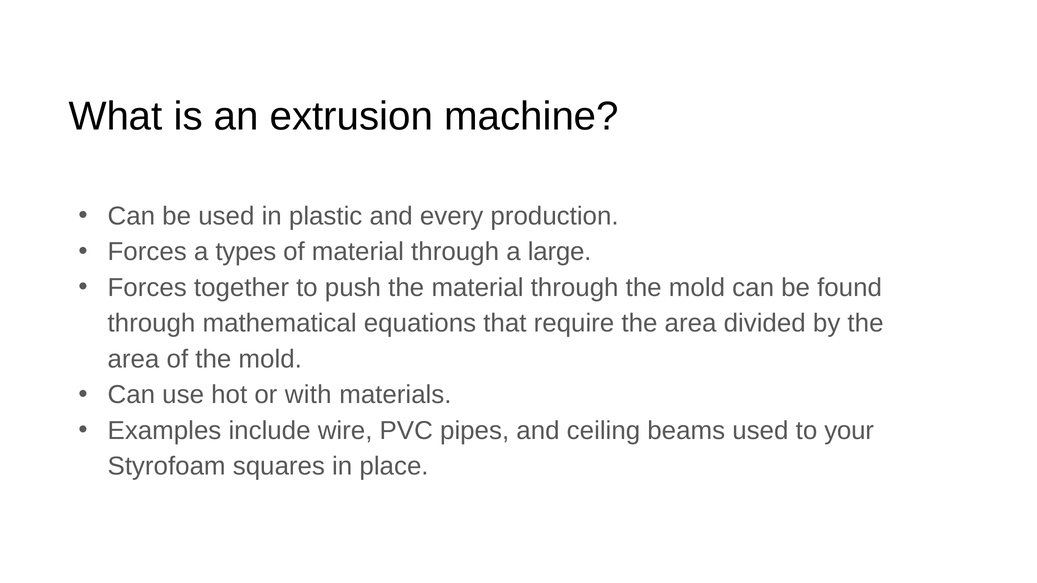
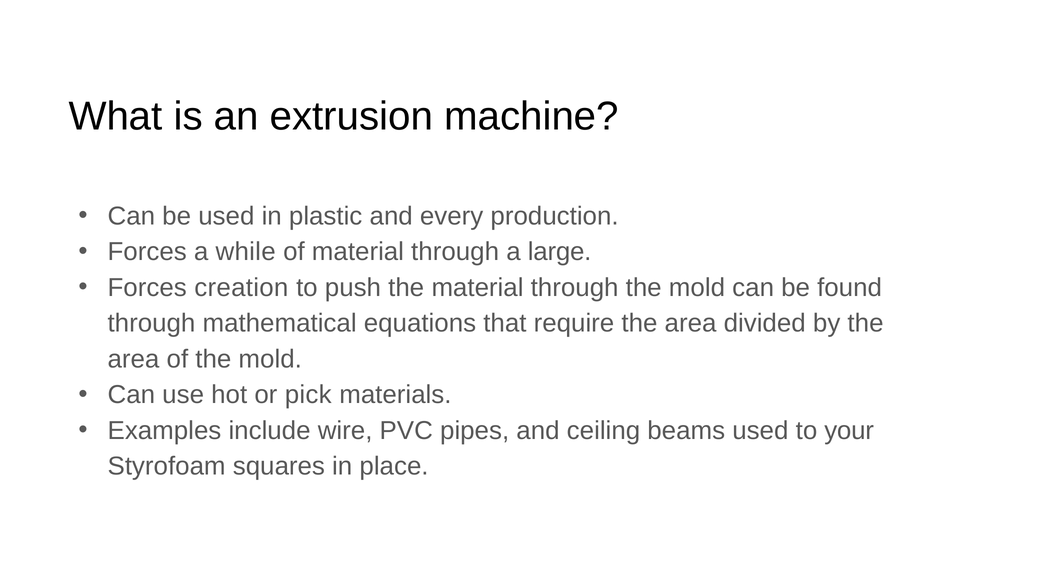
types: types -> while (246, 252)
together: together -> creation (241, 288)
with: with -> pick (308, 395)
